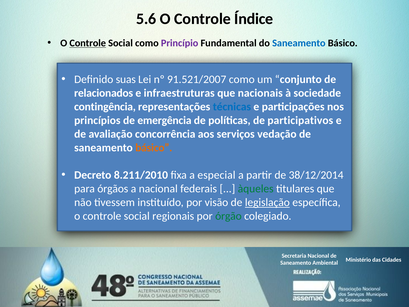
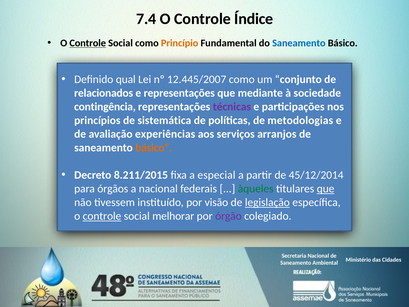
5.6: 5.6 -> 7.4 (146, 19)
Princípio colour: purple -> orange (180, 43)
suas: suas -> qual (126, 79)
91.521/2007: 91.521/2007 -> 12.445/2007 (197, 79)
e infraestruturas: infraestruturas -> representações (179, 93)
nacionais: nacionais -> mediante (260, 93)
técnicas colour: blue -> purple (232, 107)
emergência: emergência -> sistemática (164, 120)
participativos: participativos -> metodologias (300, 120)
concorrência: concorrência -> experiências (165, 134)
vedação: vedação -> arranjos (277, 134)
8.211/2010: 8.211/2010 -> 8.211/2015 (141, 175)
38/12/2014: 38/12/2014 -> 45/12/2014 (316, 175)
que underline: none -> present (326, 189)
controle underline: none -> present (102, 216)
regionais: regionais -> melhorar (173, 216)
órgão colour: green -> purple (228, 216)
